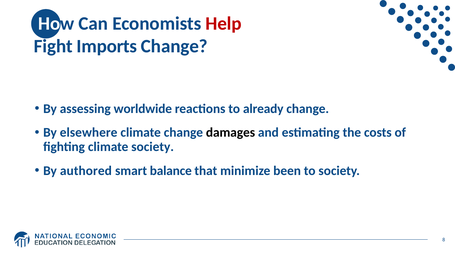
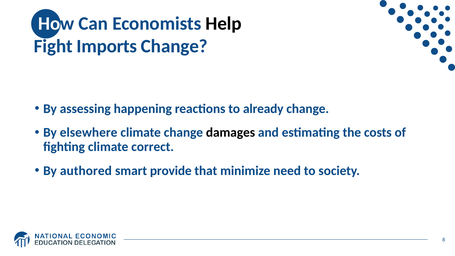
Help colour: red -> black (224, 24)
worldwide: worldwide -> happening (143, 109)
climate society: society -> correct (153, 147)
balance: balance -> provide (171, 171)
been: been -> need (287, 171)
